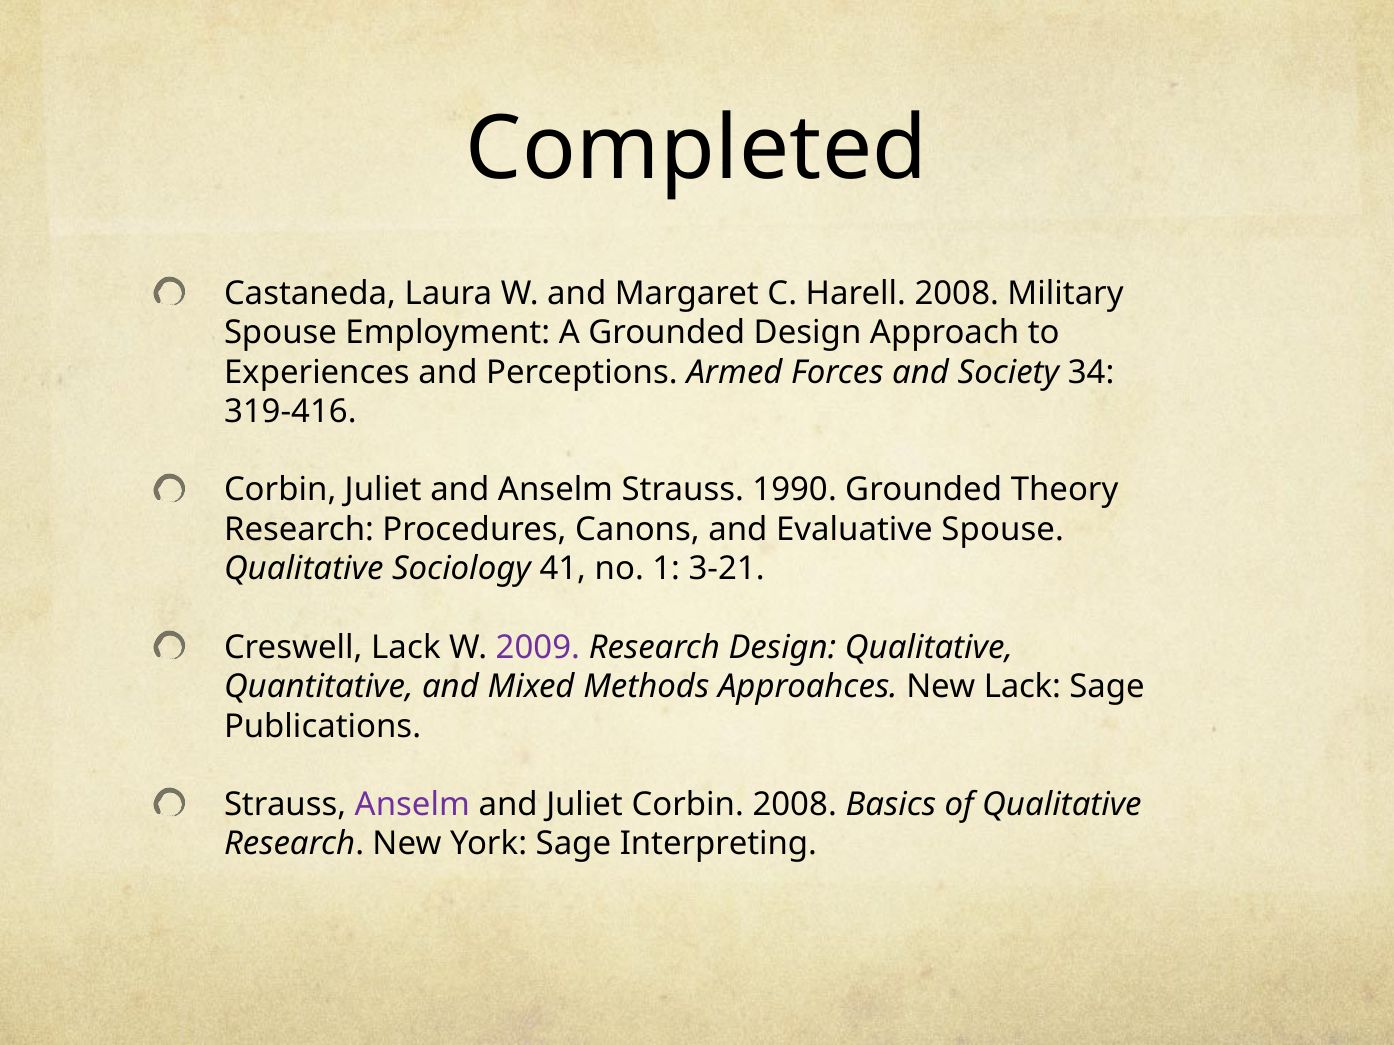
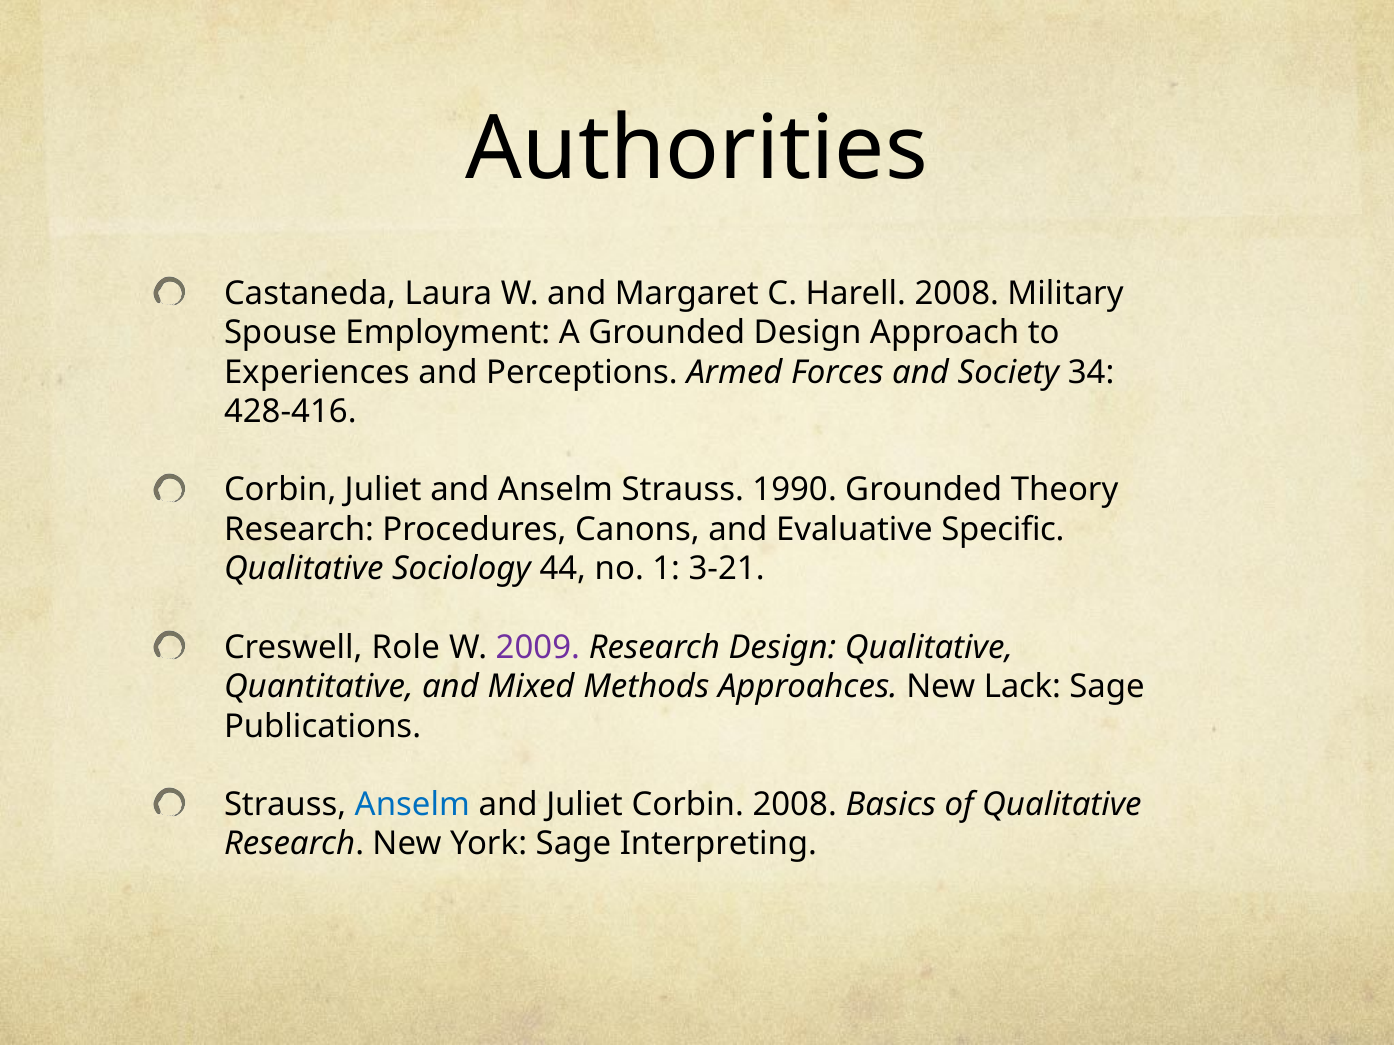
Completed: Completed -> Authorities (697, 149)
319-416: 319-416 -> 428-416 (290, 412)
Evaluative Spouse: Spouse -> Specific (1003, 530)
41: 41 -> 44 (563, 569)
Creswell Lack: Lack -> Role (406, 648)
Anselm colour: purple -> blue (412, 805)
